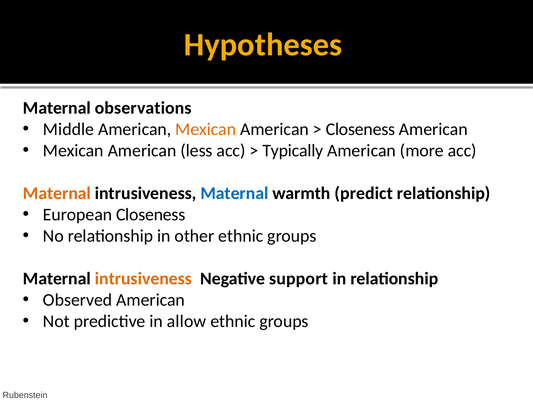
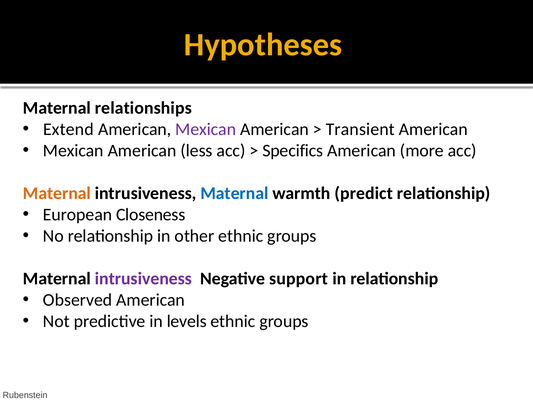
observations: observations -> relationships (143, 108)
Middle: Middle -> Extend (68, 129)
Mexican colour: orange -> purple (206, 129)
Closeness: Closeness -> Transient (360, 129)
Typically: Typically -> Specifics (293, 150)
intrusiveness colour: orange -> purple (143, 278)
allow: allow -> levels (187, 321)
